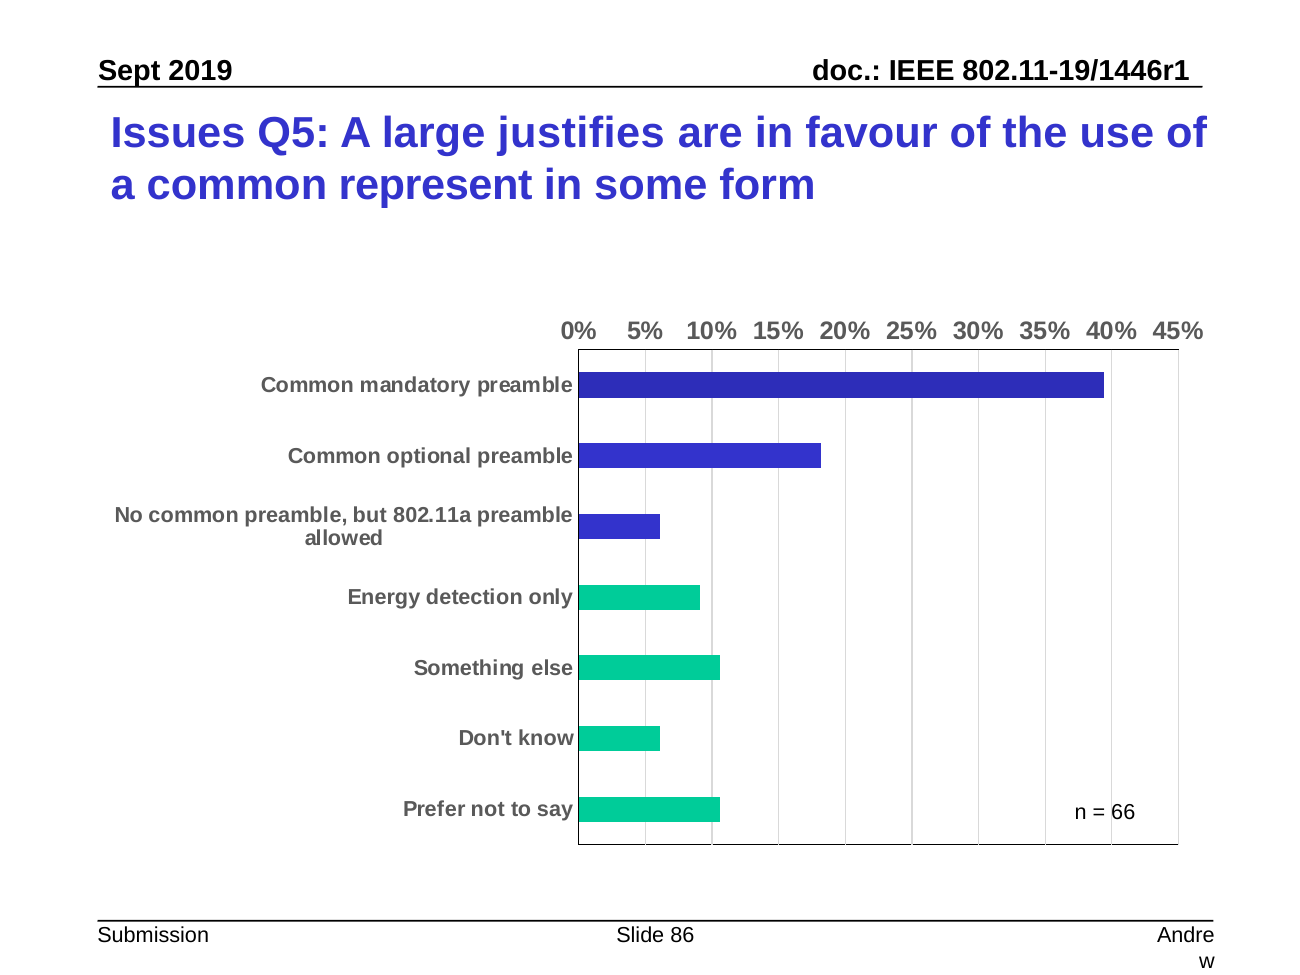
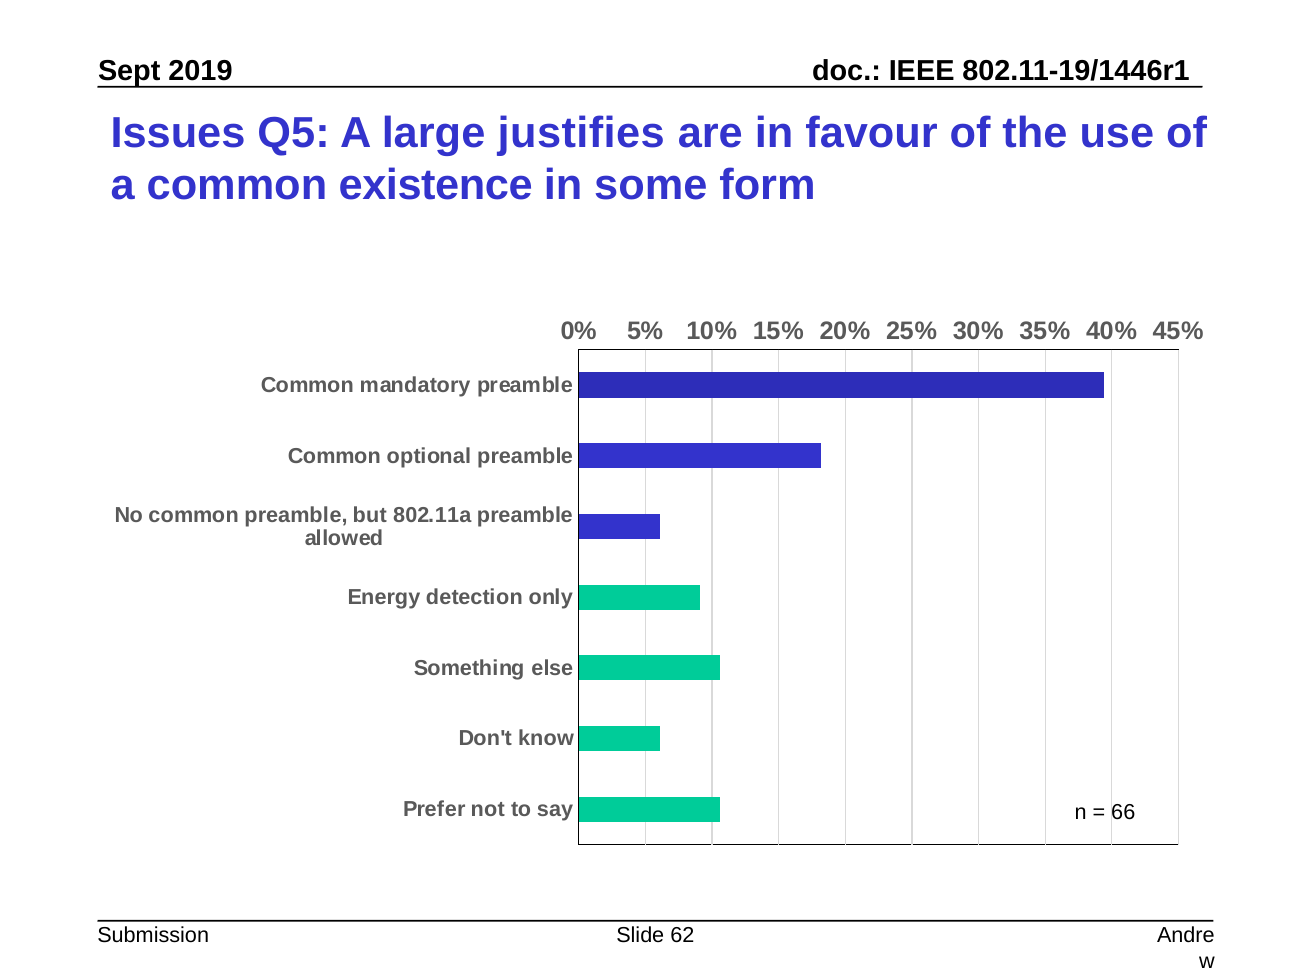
represent: represent -> existence (436, 185)
86: 86 -> 62 (682, 935)
